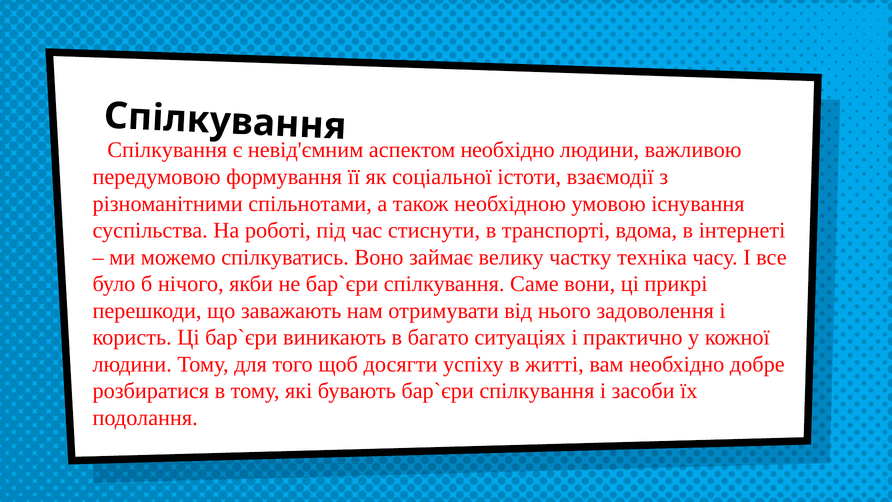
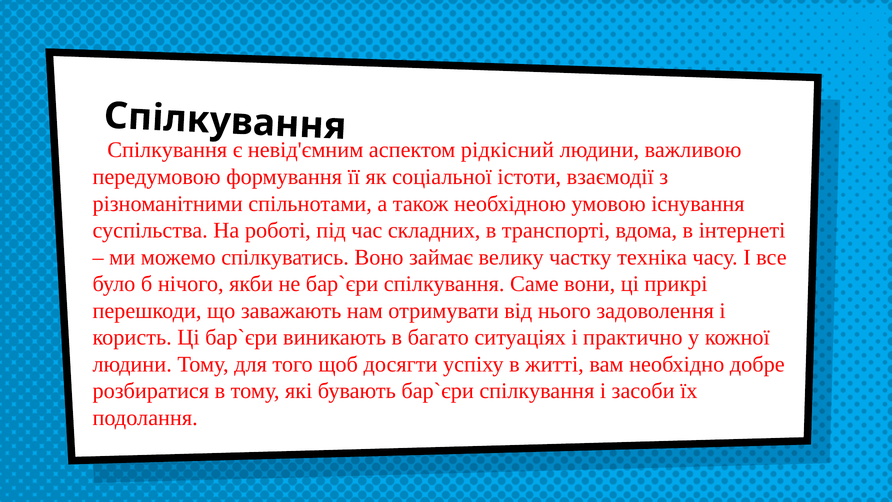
аспектом необхідно: необхідно -> рідкісний (507, 150)
стиснути: стиснути -> складних (434, 230)
